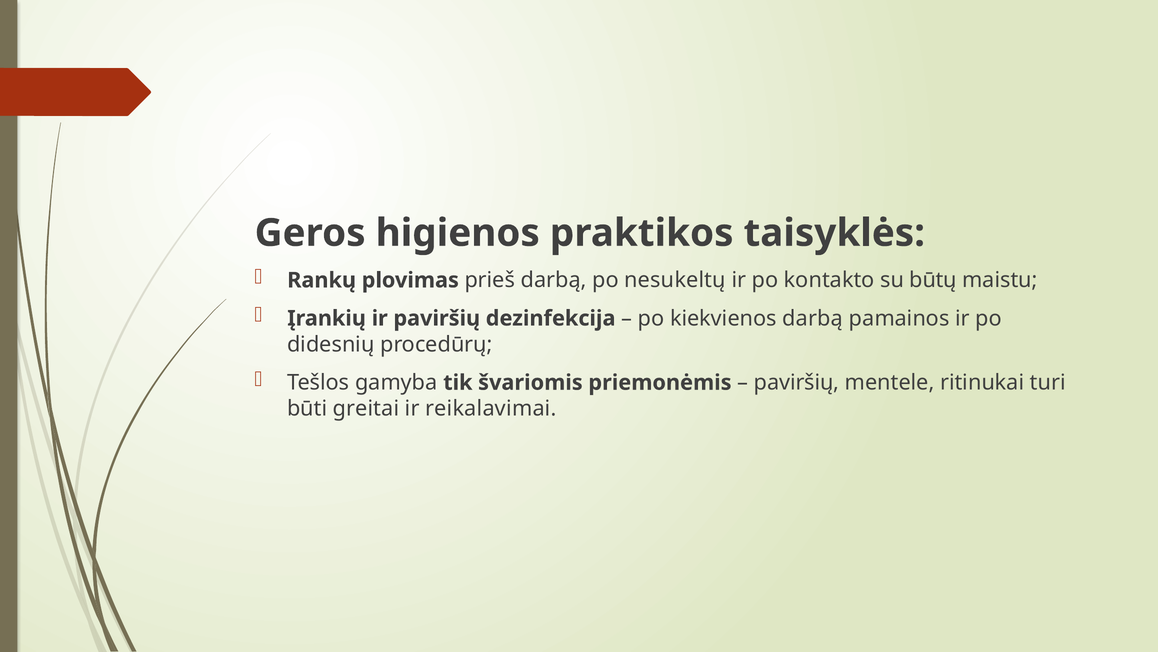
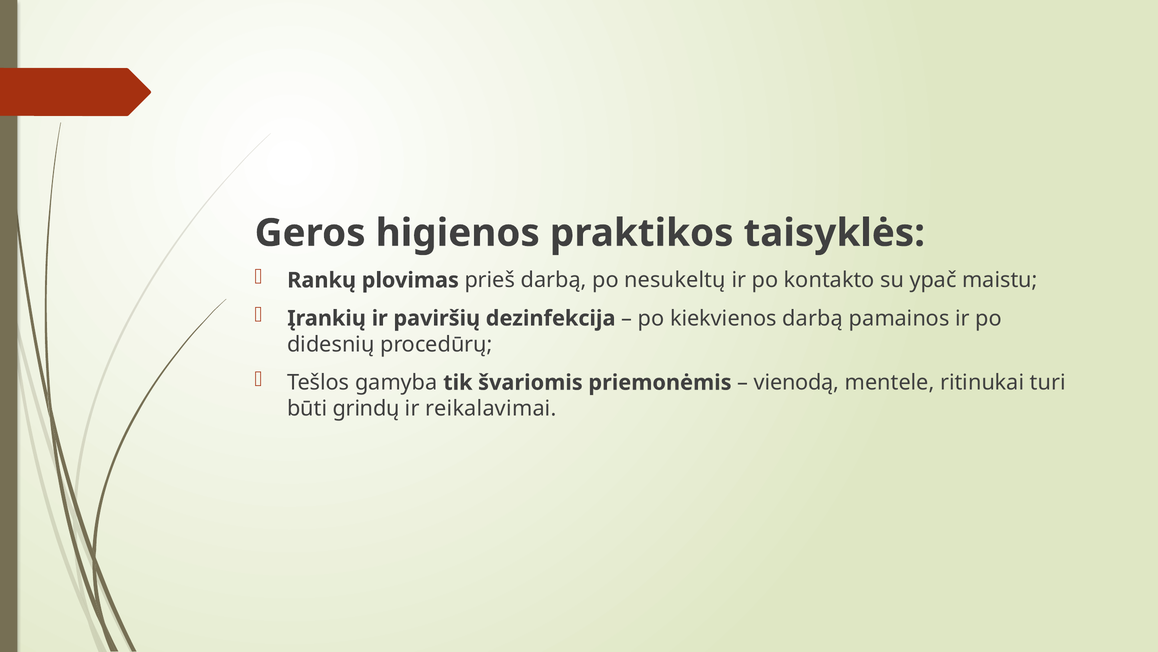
būtų: būtų -> ypač (933, 280)
paviršių: paviršių -> vienodą (797, 382)
greitai: greitai -> grindų (366, 408)
